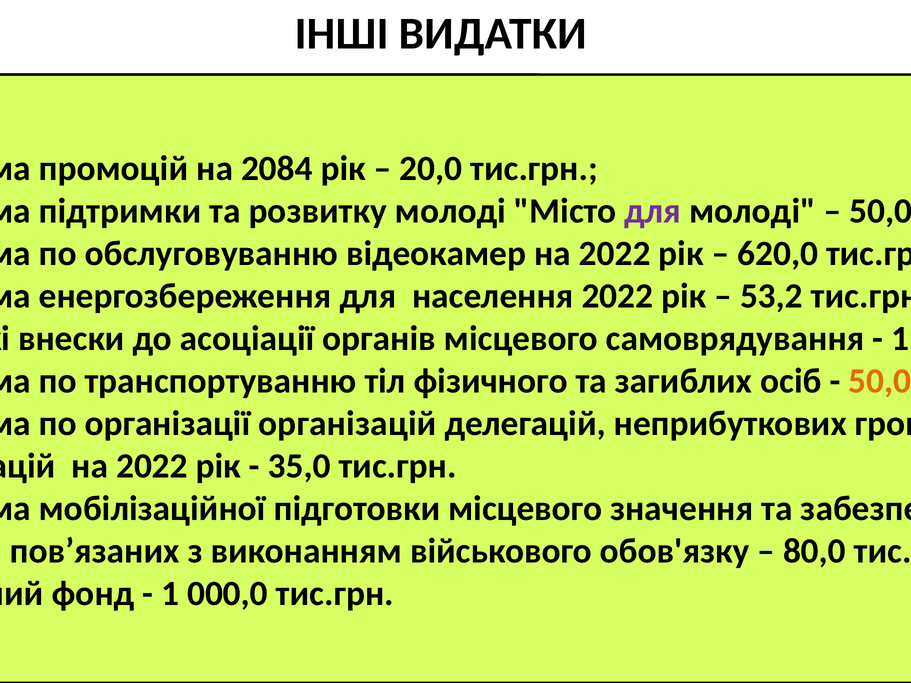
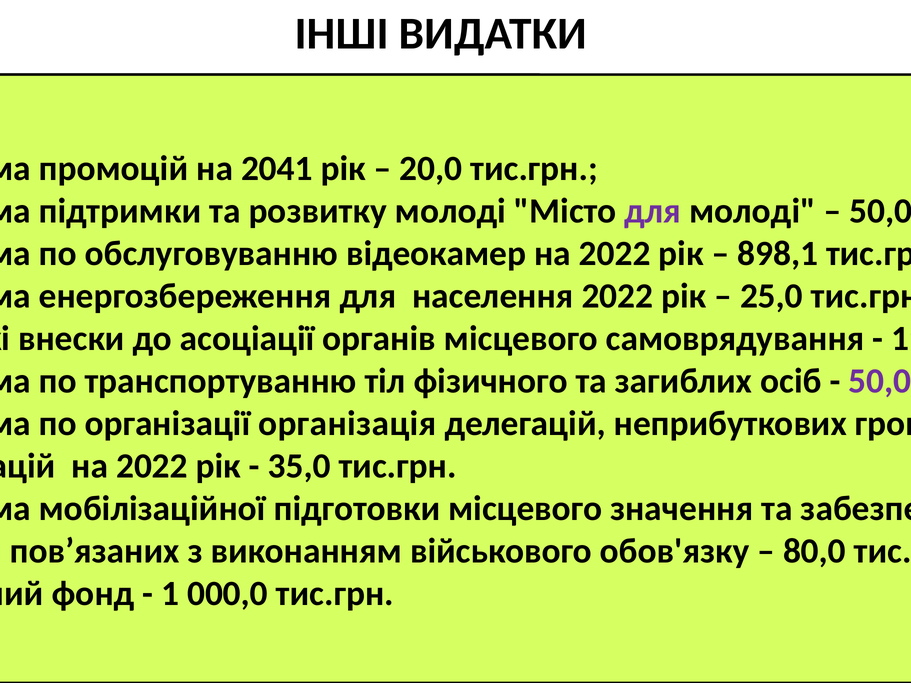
2084: 2084 -> 2041 (277, 169)
620,0: 620,0 -> 898,1 (778, 254)
53,2: 53,2 -> 25,0 (771, 296)
50,0 colour: orange -> purple (880, 381)
організації організацій: організацій -> організація (347, 424)
